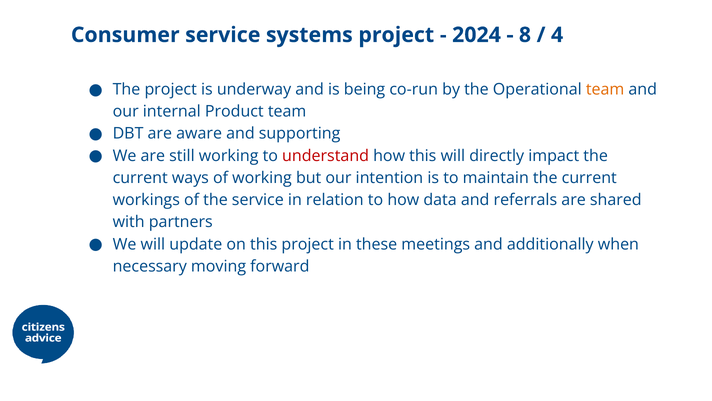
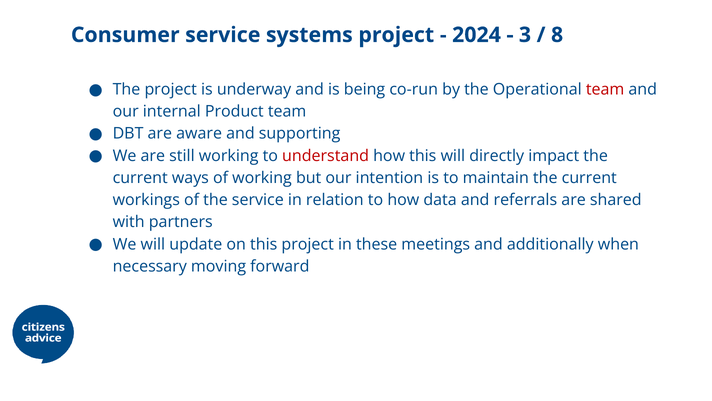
8: 8 -> 3 (525, 35)
4: 4 -> 8 (557, 35)
team colour: orange -> red (605, 89)
